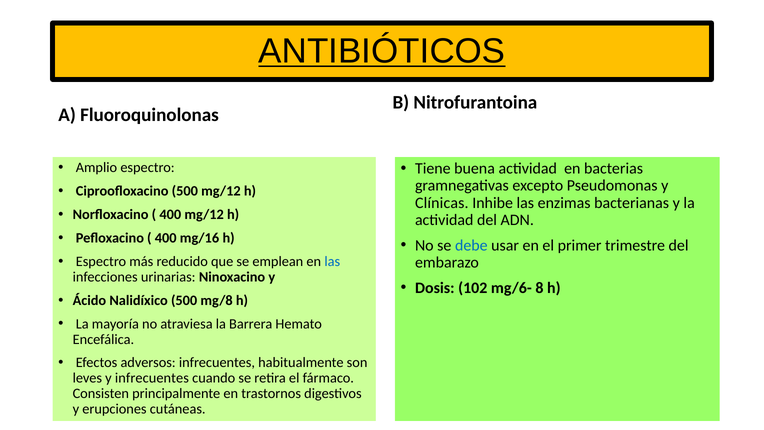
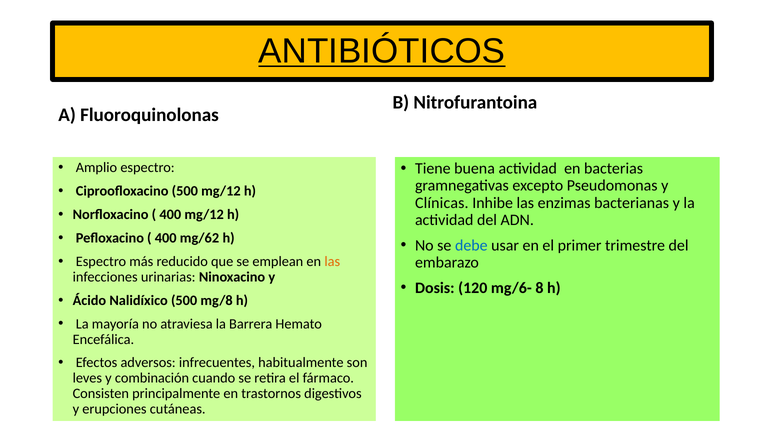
mg/16: mg/16 -> mg/62 (199, 238)
las colour: blue -> orange (332, 261)
102: 102 -> 120 (473, 288)
y infrecuentes: infrecuentes -> combinación (152, 378)
